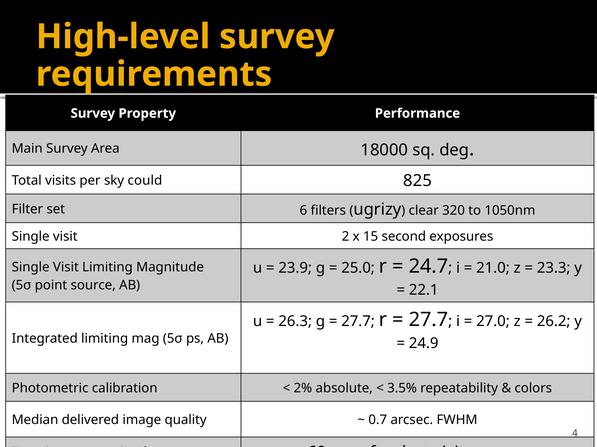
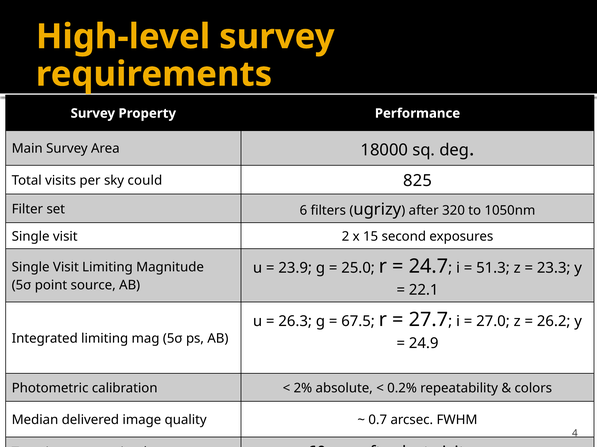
clear: clear -> after (424, 211)
21.0: 21.0 -> 51.3 (493, 268)
27.7: 27.7 -> 67.5 (358, 322)
3.5%: 3.5% -> 0.2% (402, 389)
